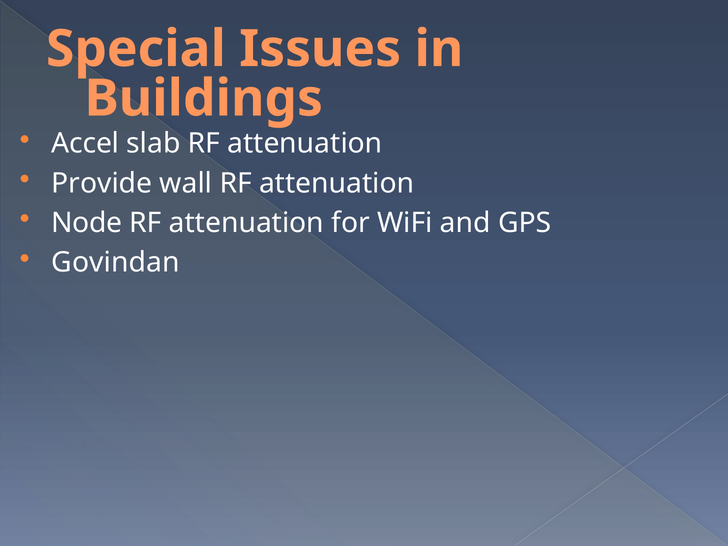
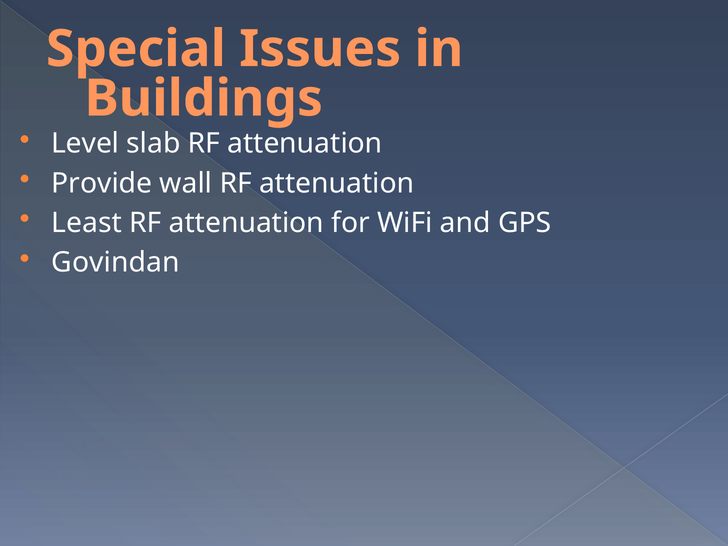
Accel: Accel -> Level (85, 144)
Node: Node -> Least (87, 223)
